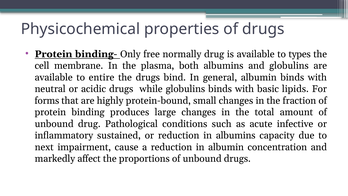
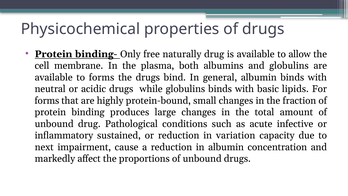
normally: normally -> naturally (182, 54)
types: types -> allow (300, 54)
to entire: entire -> forms (102, 77)
in albumins: albumins -> variation (236, 135)
